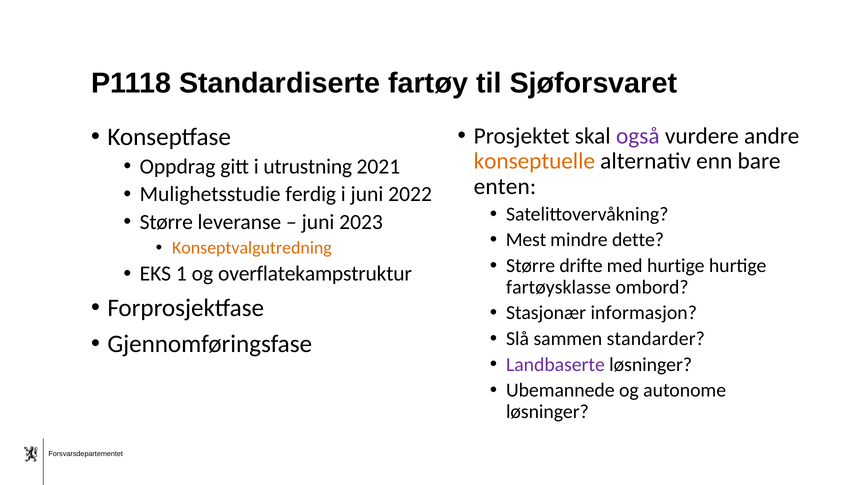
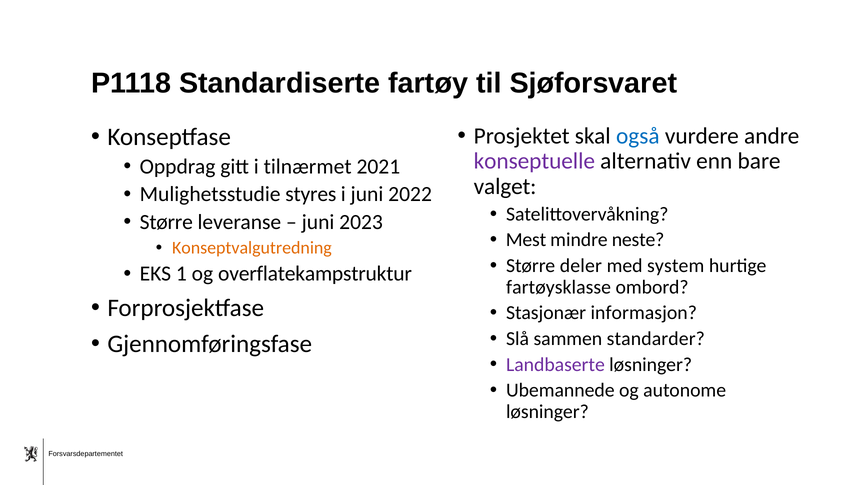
også colour: purple -> blue (638, 136)
konseptuelle colour: orange -> purple (534, 161)
utrustning: utrustning -> tilnærmet (308, 167)
enten: enten -> valget (505, 186)
ferdig: ferdig -> styres (311, 194)
dette: dette -> neste (638, 240)
drifte: drifte -> deler (581, 266)
med hurtige: hurtige -> system (676, 266)
